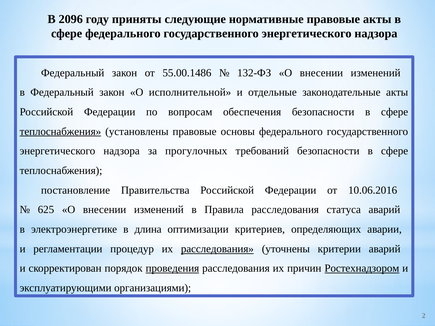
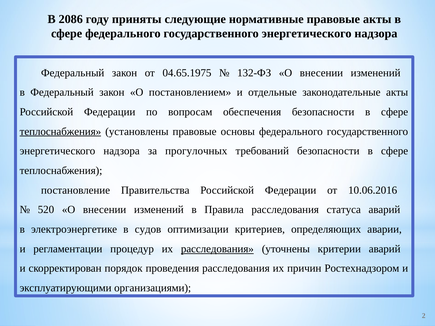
2096: 2096 -> 2086 (71, 19)
55.00.1486: 55.00.1486 -> 04.65.1975 (187, 73)
исполнительной: исполнительной -> постановлением (190, 92)
625: 625 -> 520 (46, 210)
длина: длина -> судов (148, 229)
проведения underline: present -> none (172, 269)
Ростехнадзором underline: present -> none (362, 269)
